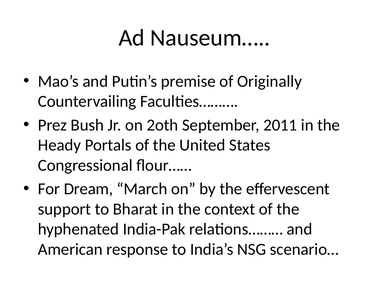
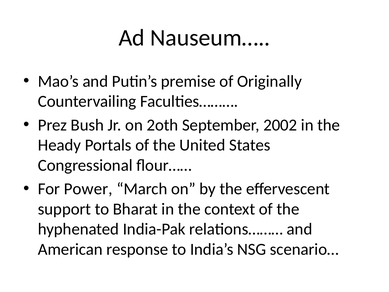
2011: 2011 -> 2002 (280, 125)
Dream: Dream -> Power (88, 189)
